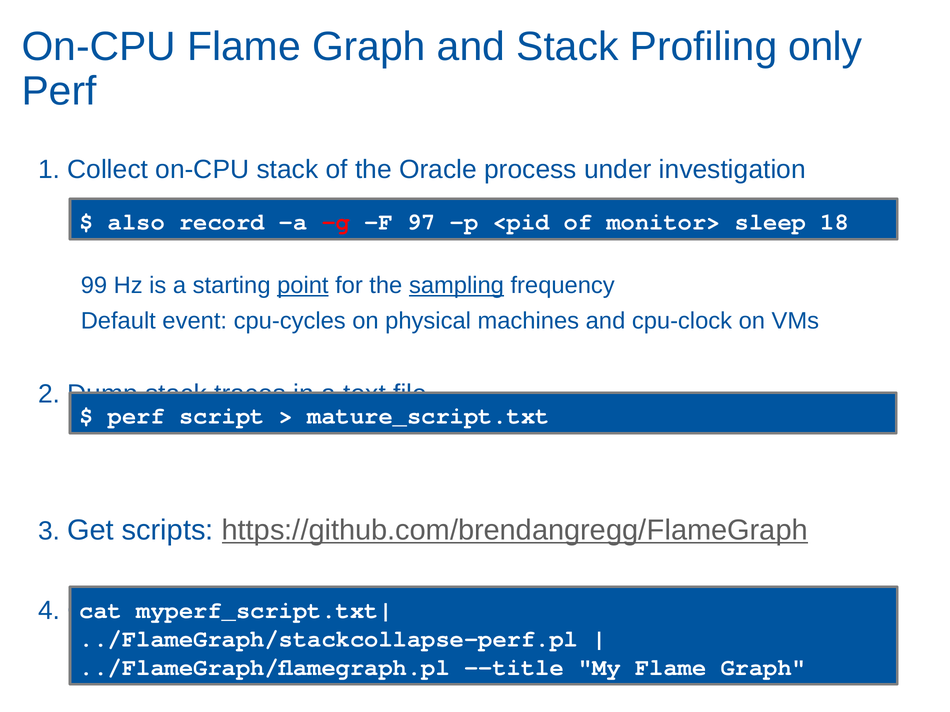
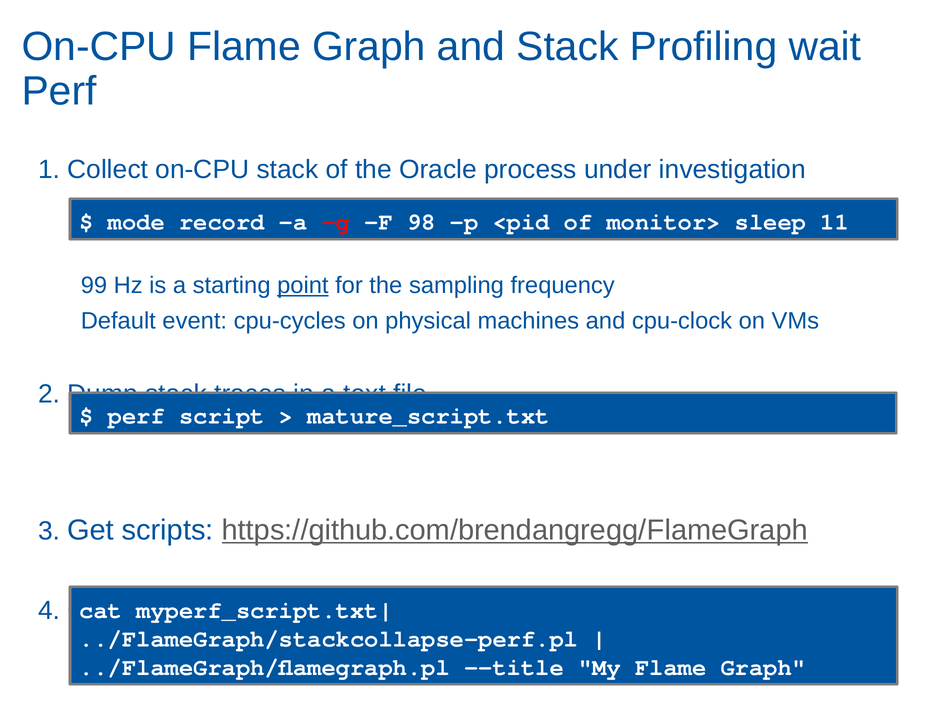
only: only -> wait (825, 47)
also: also -> mode (136, 222)
97: 97 -> 98 (421, 222)
18: 18 -> 11 (835, 222)
sampling underline: present -> none (456, 286)
